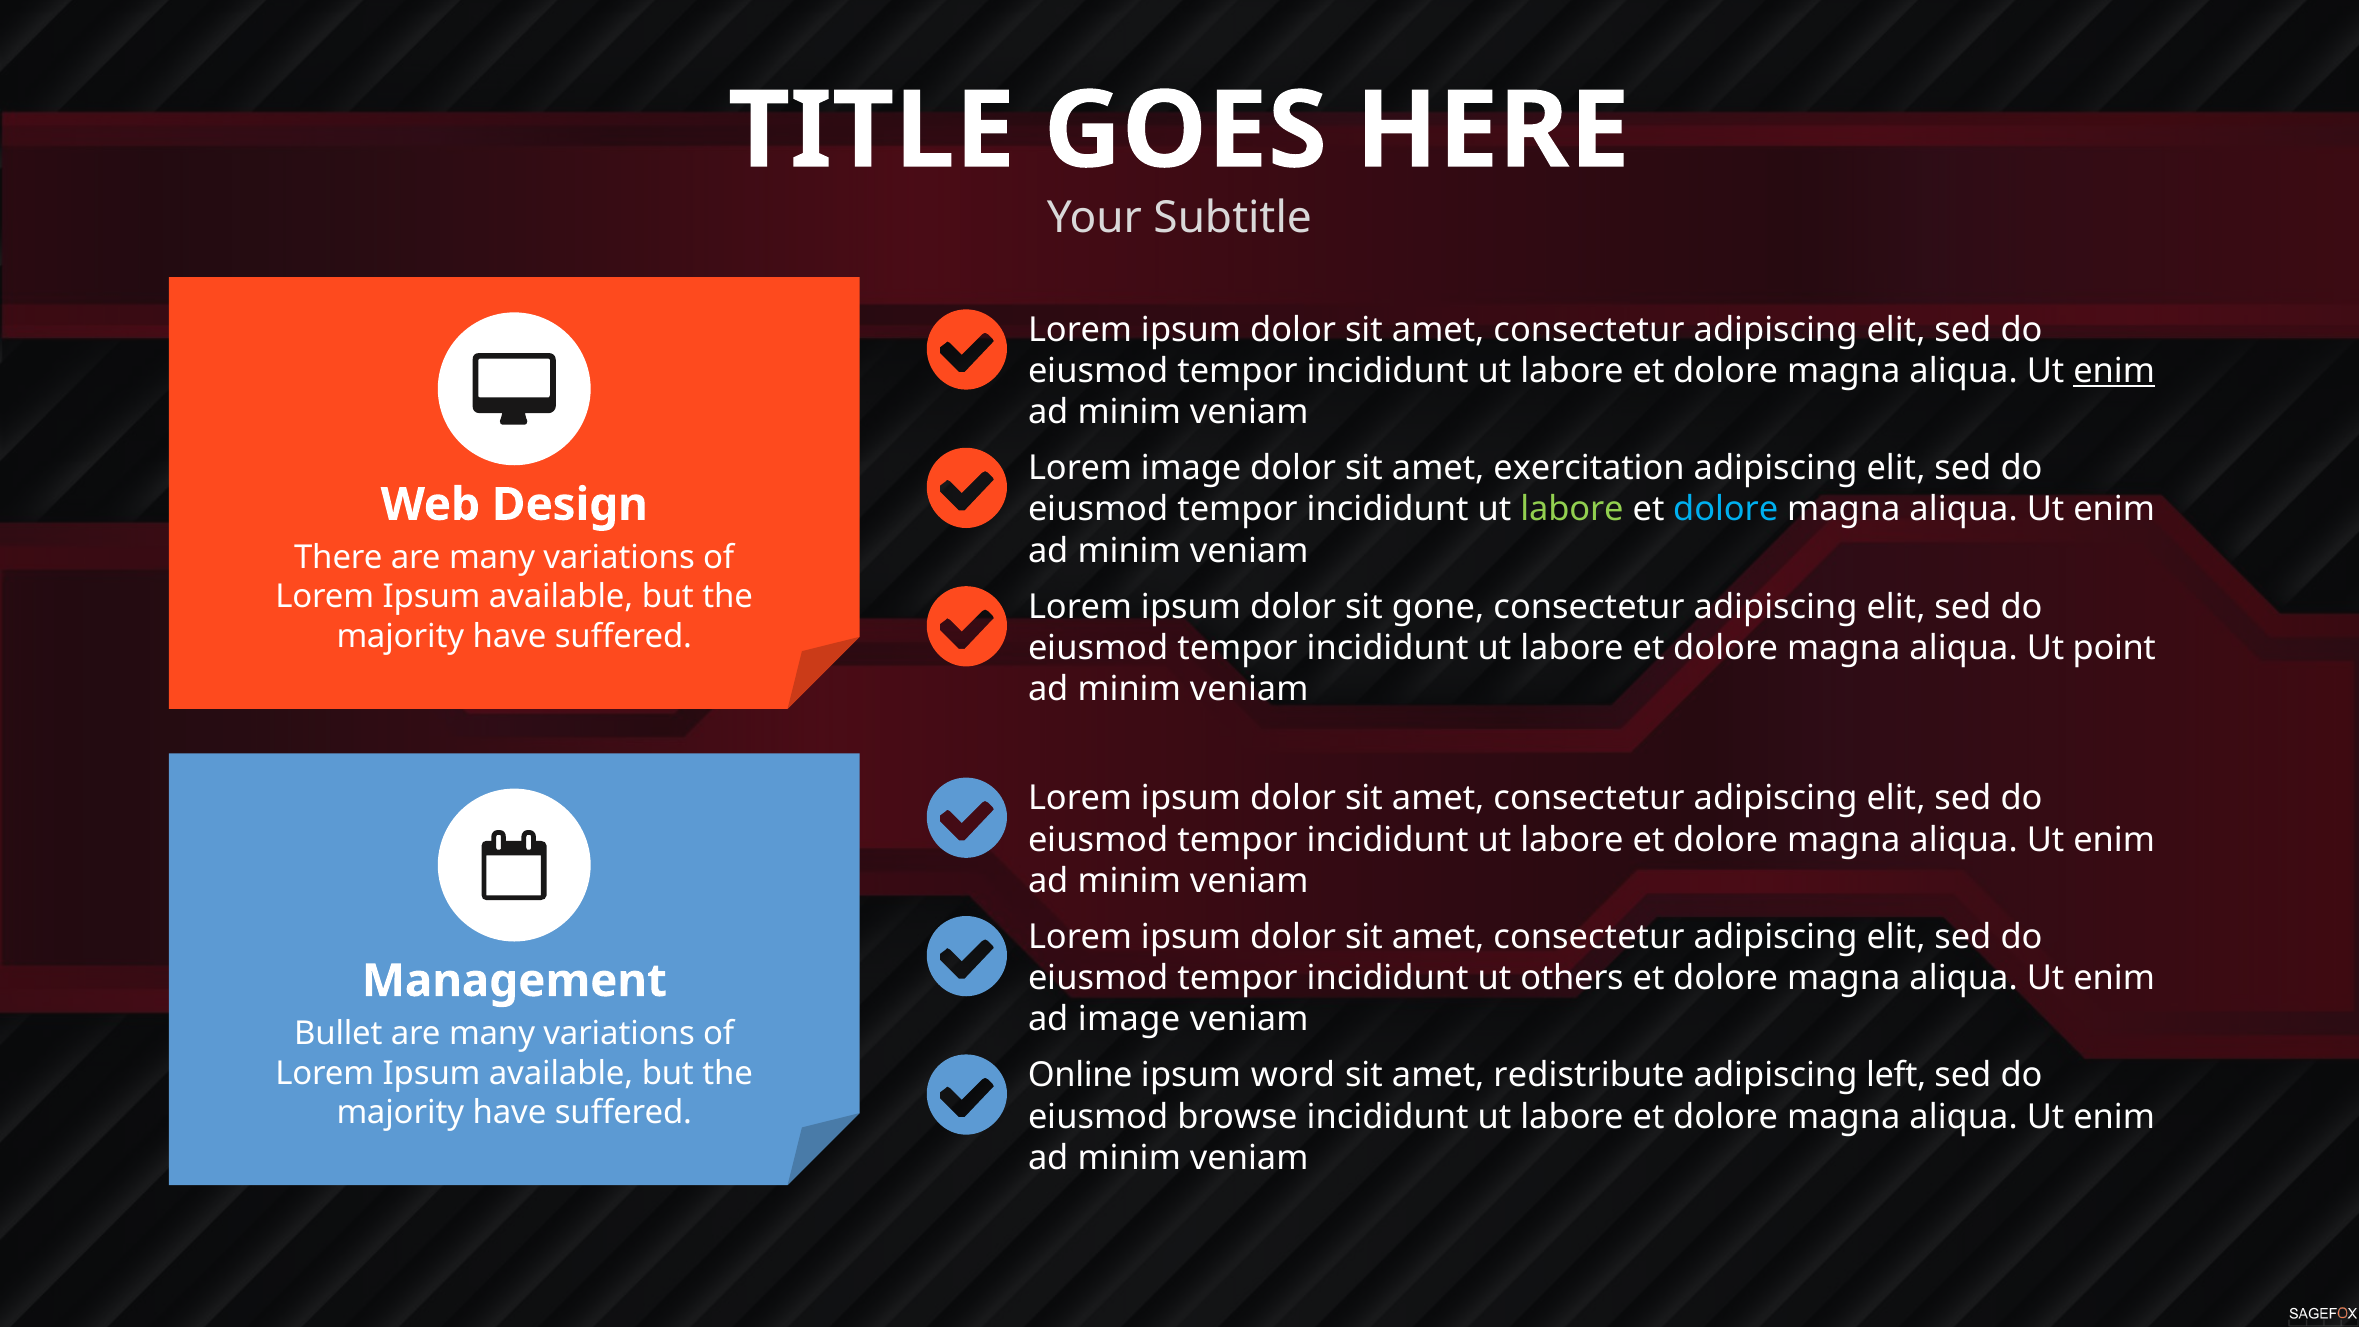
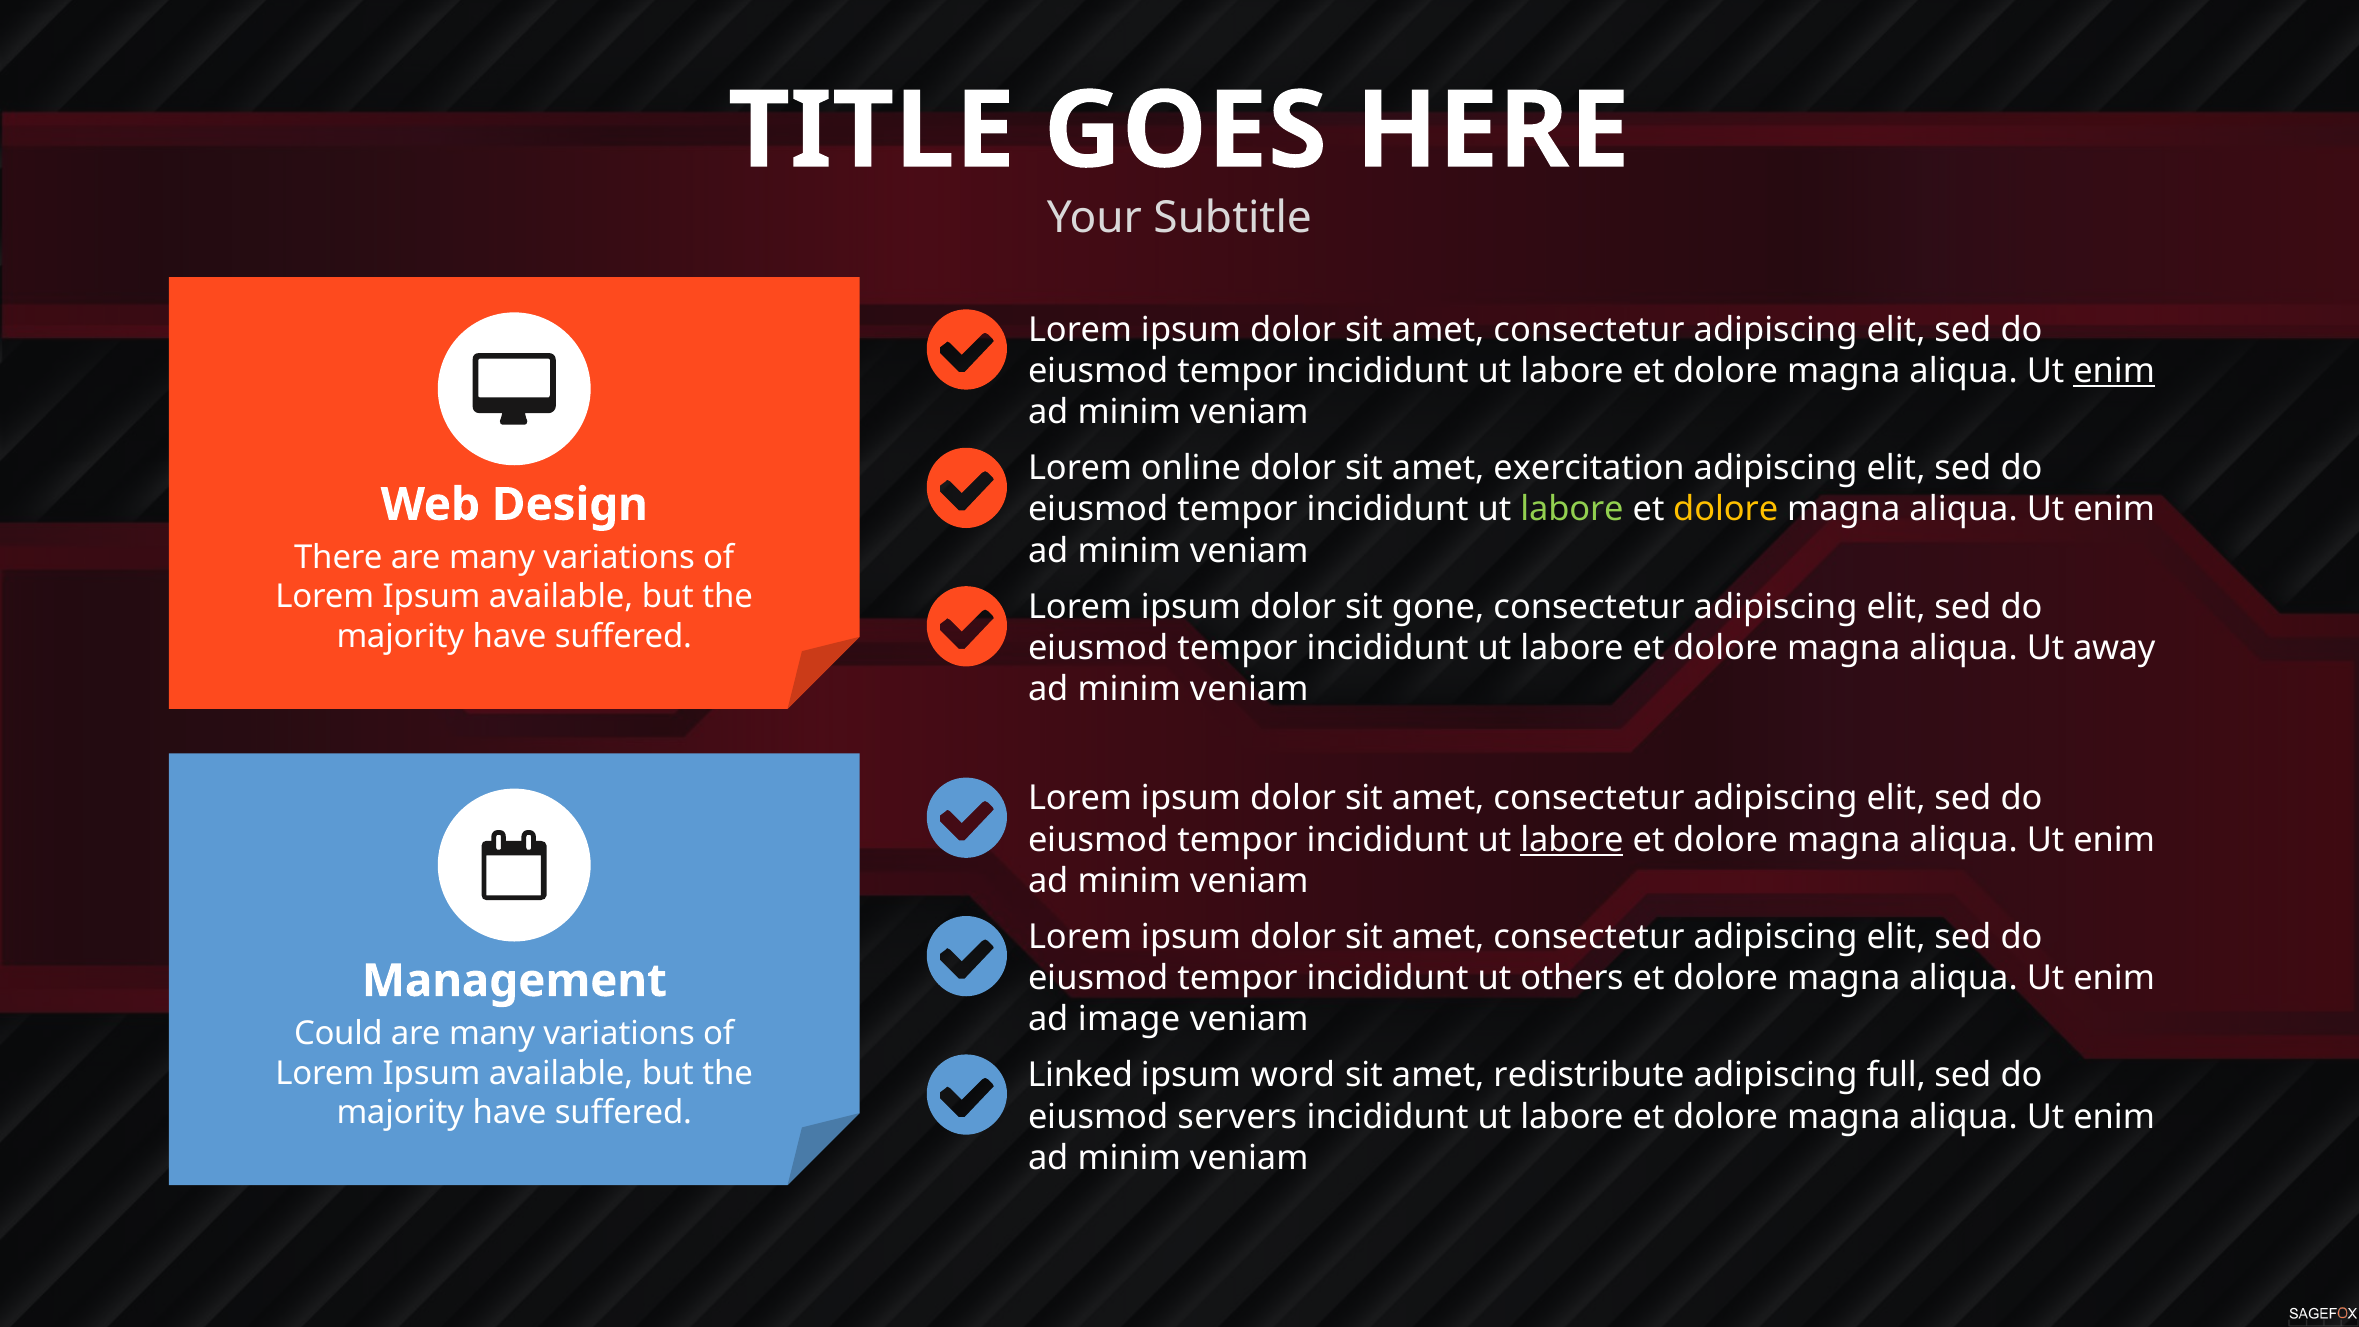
Lorem image: image -> online (1191, 468)
dolore colour: light blue -> yellow (1726, 510)
point: point -> away (2114, 648)
labore underline: none -> present (1572, 840)
Bullet: Bullet -> Could (338, 1034)
Online: Online -> Linked (1080, 1075)
left: left -> full (1896, 1075)
browse: browse -> servers (1237, 1117)
